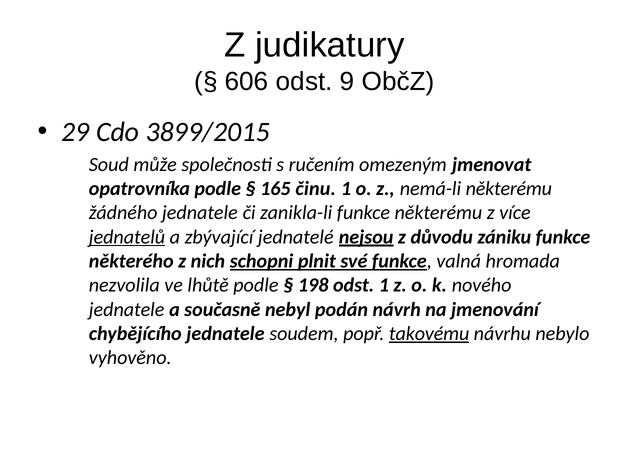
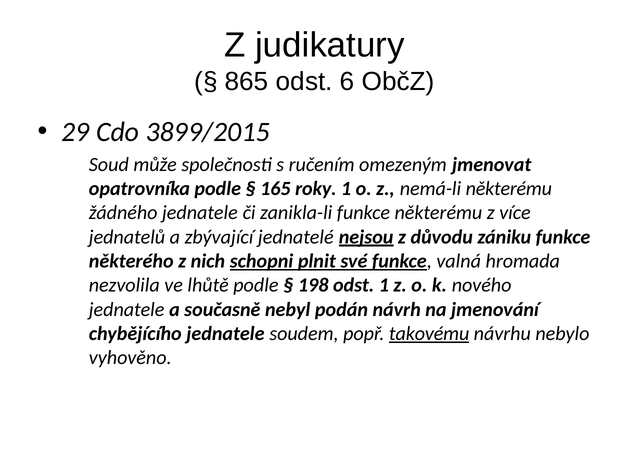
606: 606 -> 865 (247, 81)
9: 9 -> 6 (347, 81)
činu: činu -> roky (316, 188)
jednatelů underline: present -> none (127, 237)
